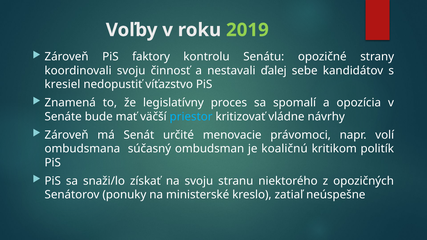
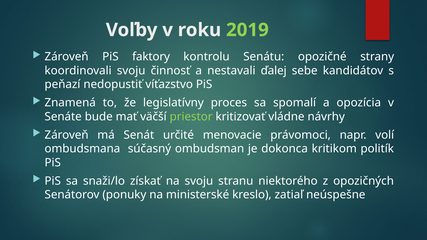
kresiel: kresiel -> peňazí (62, 84)
priestor colour: light blue -> light green (191, 117)
koaličnú: koaličnú -> dokonca (285, 149)
